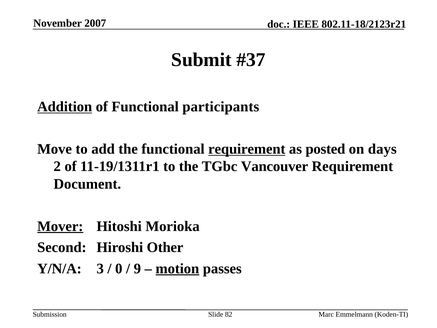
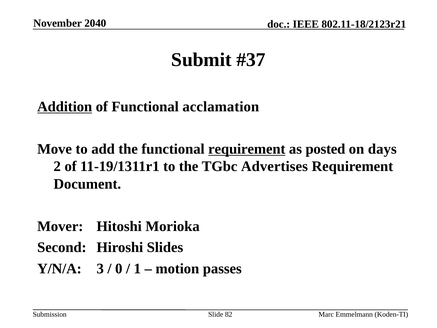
2007: 2007 -> 2040 (95, 23)
participants: participants -> acclamation (221, 107)
Vancouver: Vancouver -> Advertises (274, 166)
Mover underline: present -> none (60, 226)
Other: Other -> Slides (165, 247)
9: 9 -> 1 (137, 268)
motion underline: present -> none (177, 268)
